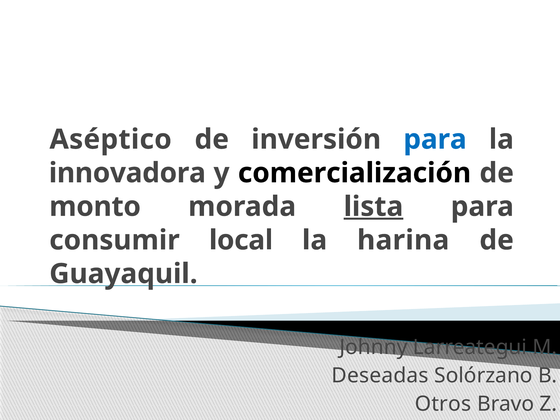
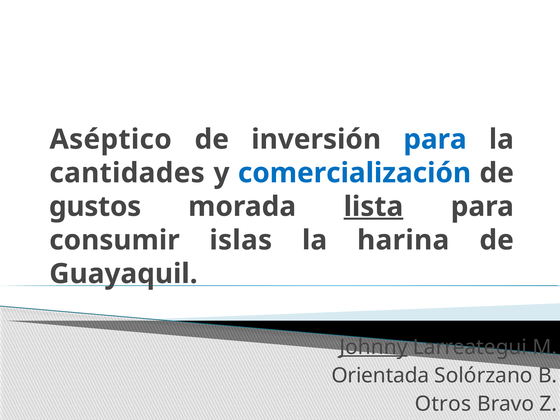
innovadora: innovadora -> cantidades (127, 173)
comercialización colour: black -> blue (355, 173)
monto: monto -> gustos (95, 207)
local: local -> islas (241, 240)
Johnny underline: none -> present (373, 347)
Deseadas: Deseadas -> Orientada (380, 375)
